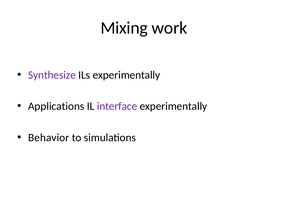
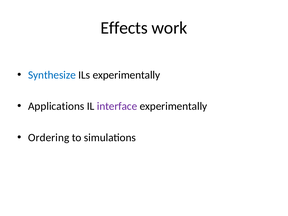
Mixing: Mixing -> Effects (124, 28)
Synthesize colour: purple -> blue (52, 75)
Behavior: Behavior -> Ordering (49, 138)
